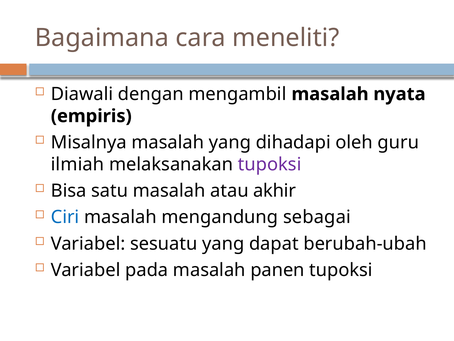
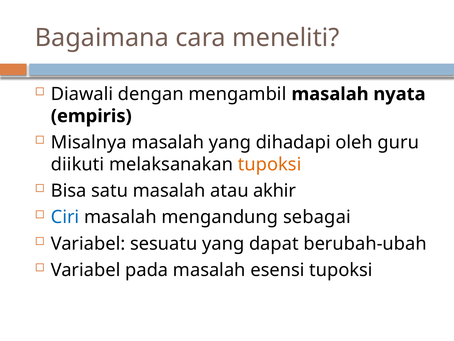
ilmiah: ilmiah -> diikuti (78, 164)
tupoksi colour: purple -> orange (270, 164)
panen: panen -> esensi (277, 270)
